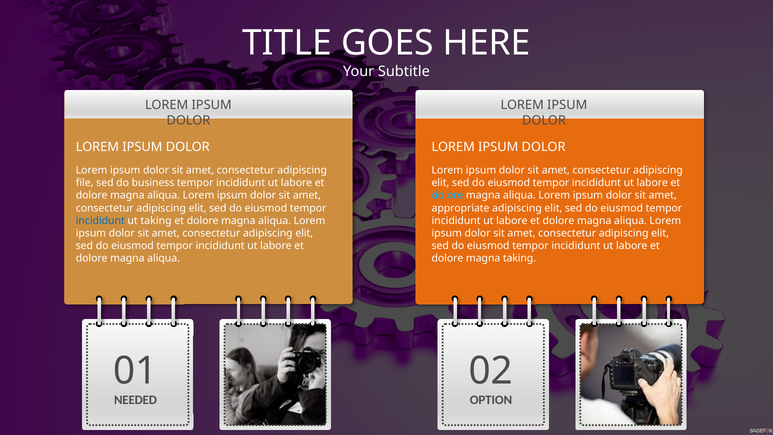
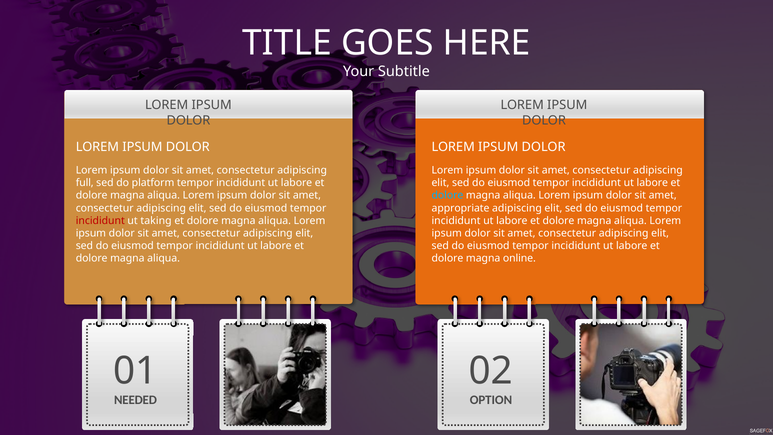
file: file -> full (85, 183)
business: business -> platform (153, 183)
incididunt colour: blue -> red (100, 221)
magna taking: taking -> online (519, 258)
